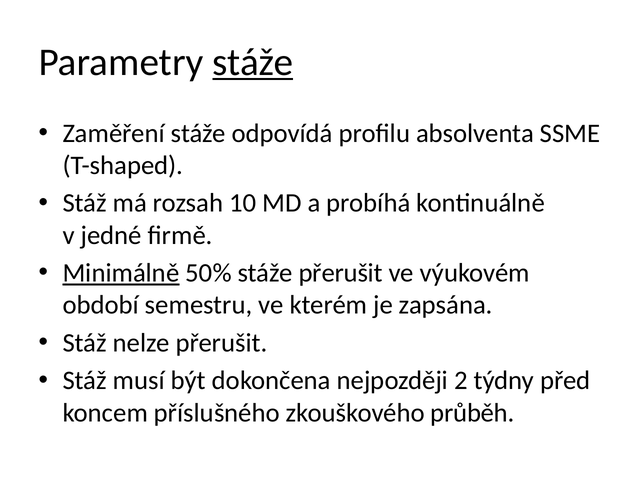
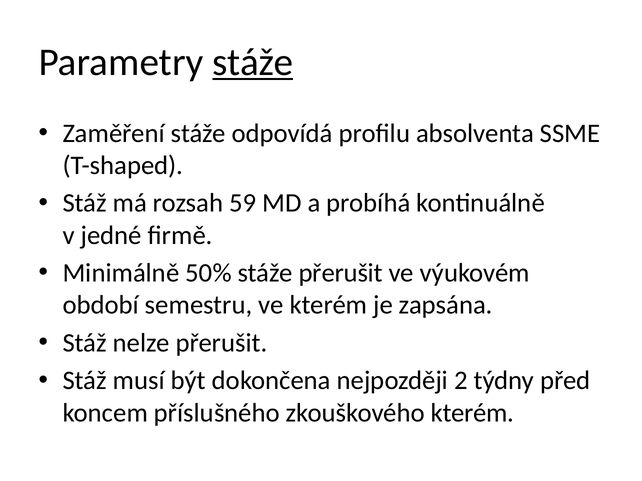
10: 10 -> 59 (243, 203)
Minimálně underline: present -> none (121, 273)
zkouškového průběh: průběh -> kterém (472, 413)
